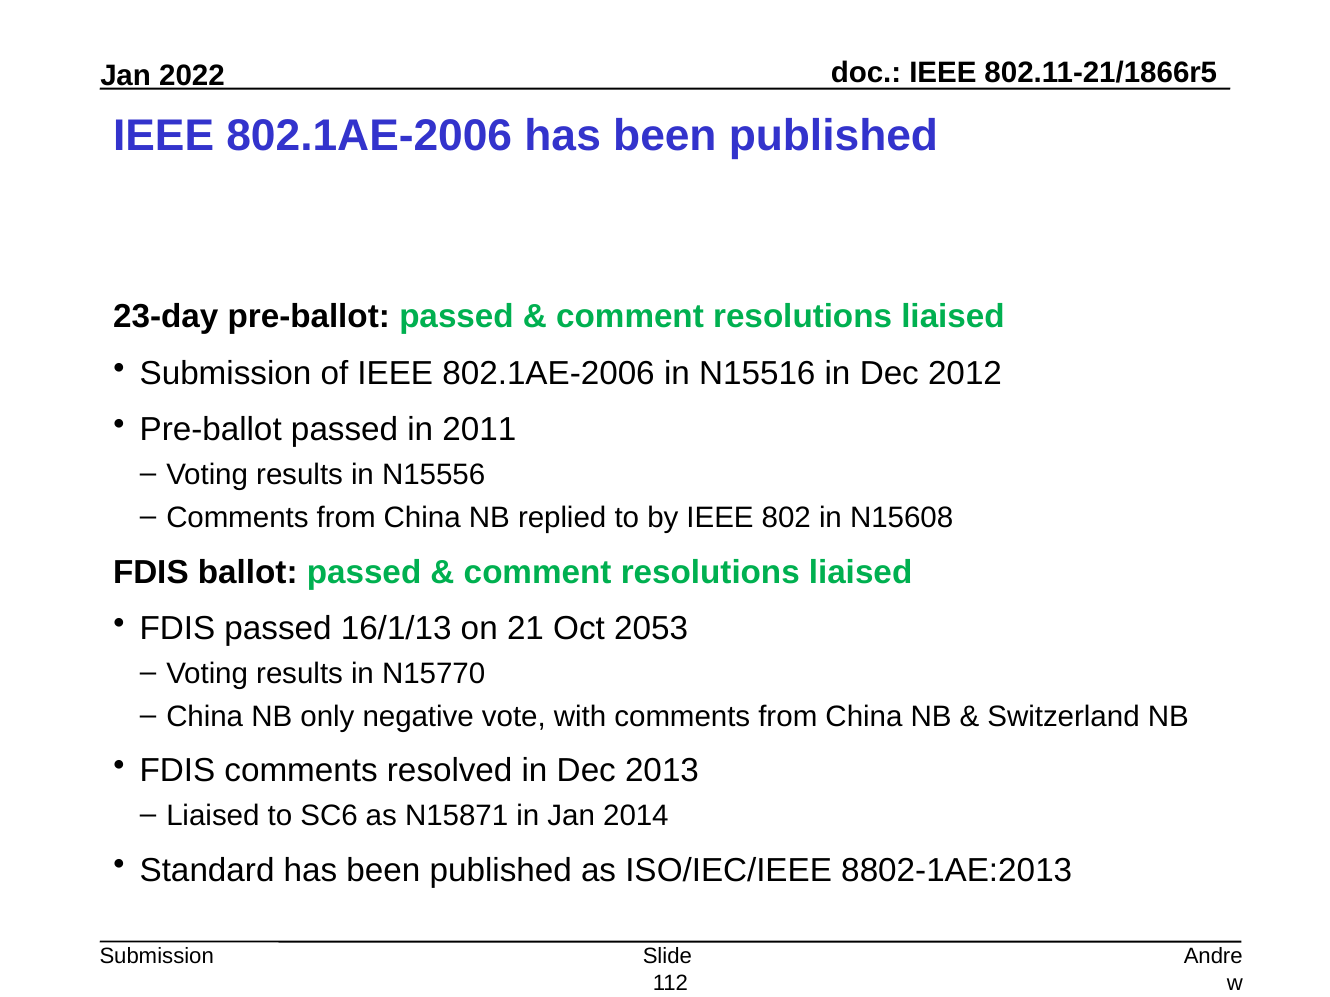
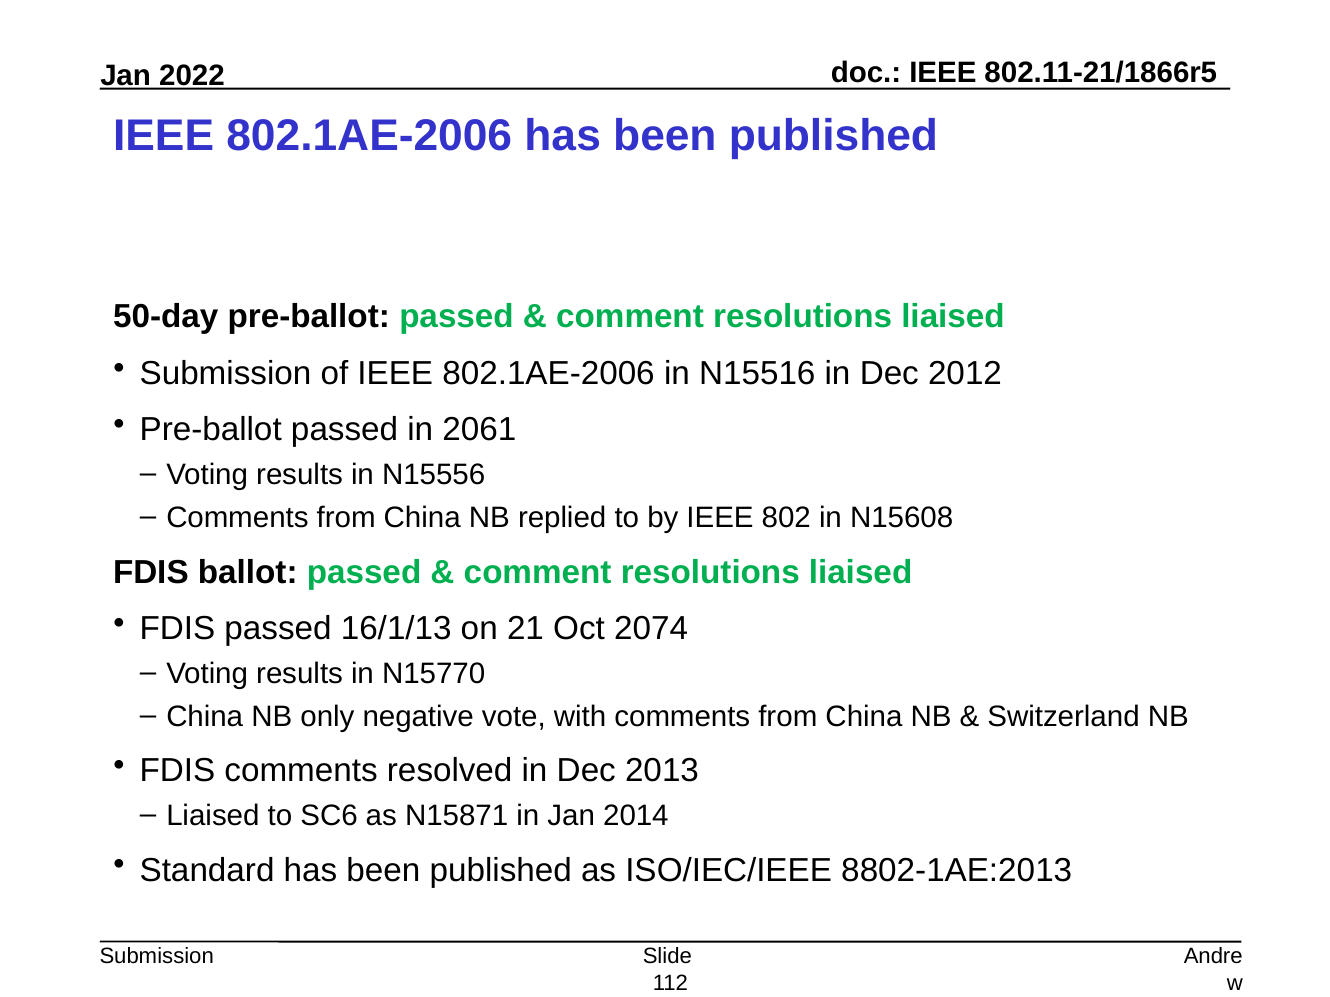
23-day: 23-day -> 50-day (166, 317)
2011: 2011 -> 2061 (479, 430)
2053: 2053 -> 2074 (651, 629)
